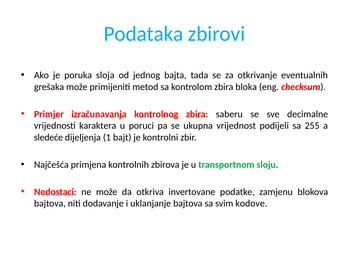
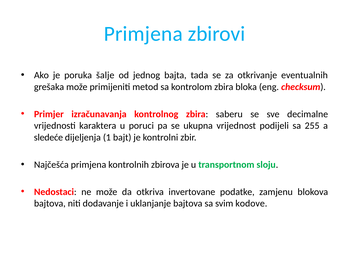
Podataka: Podataka -> Primjena (143, 34)
sloja: sloja -> šalje (105, 75)
